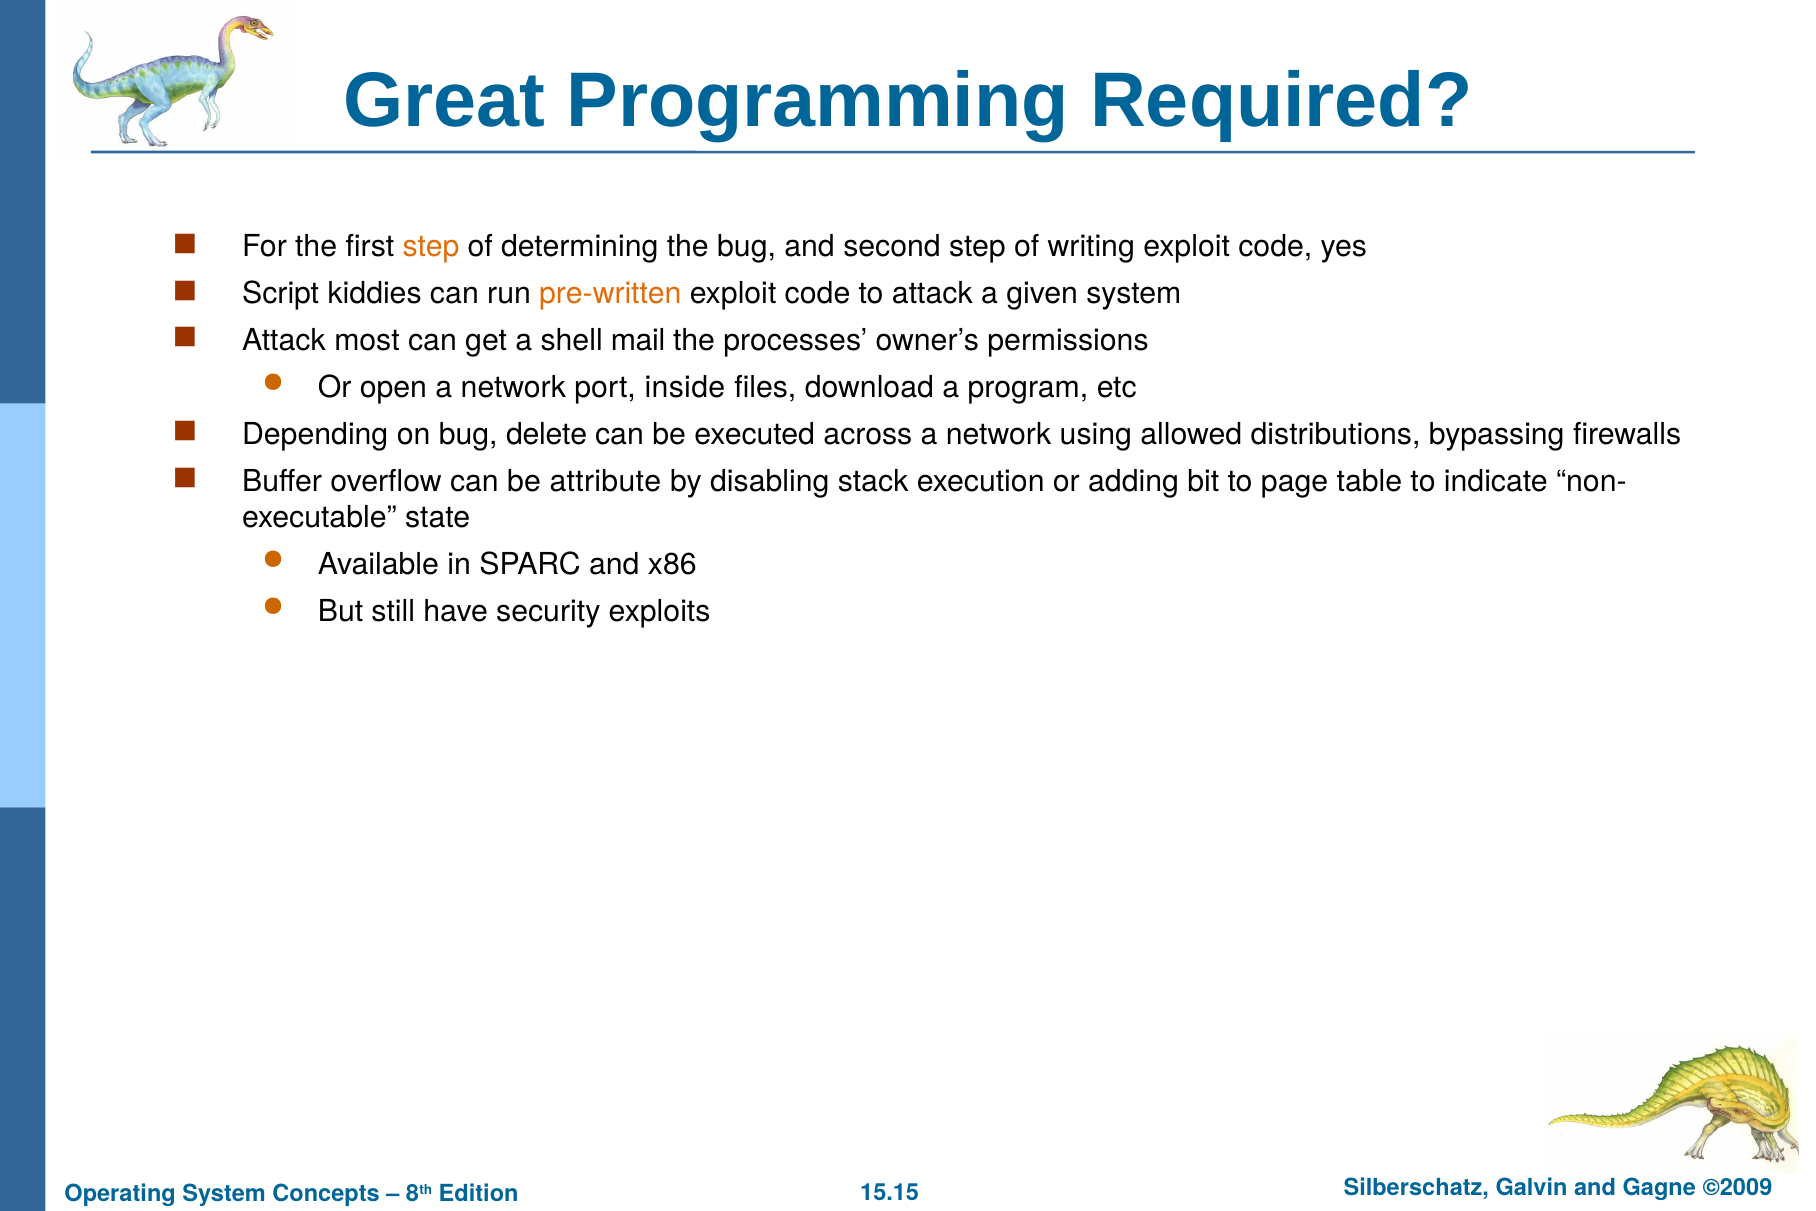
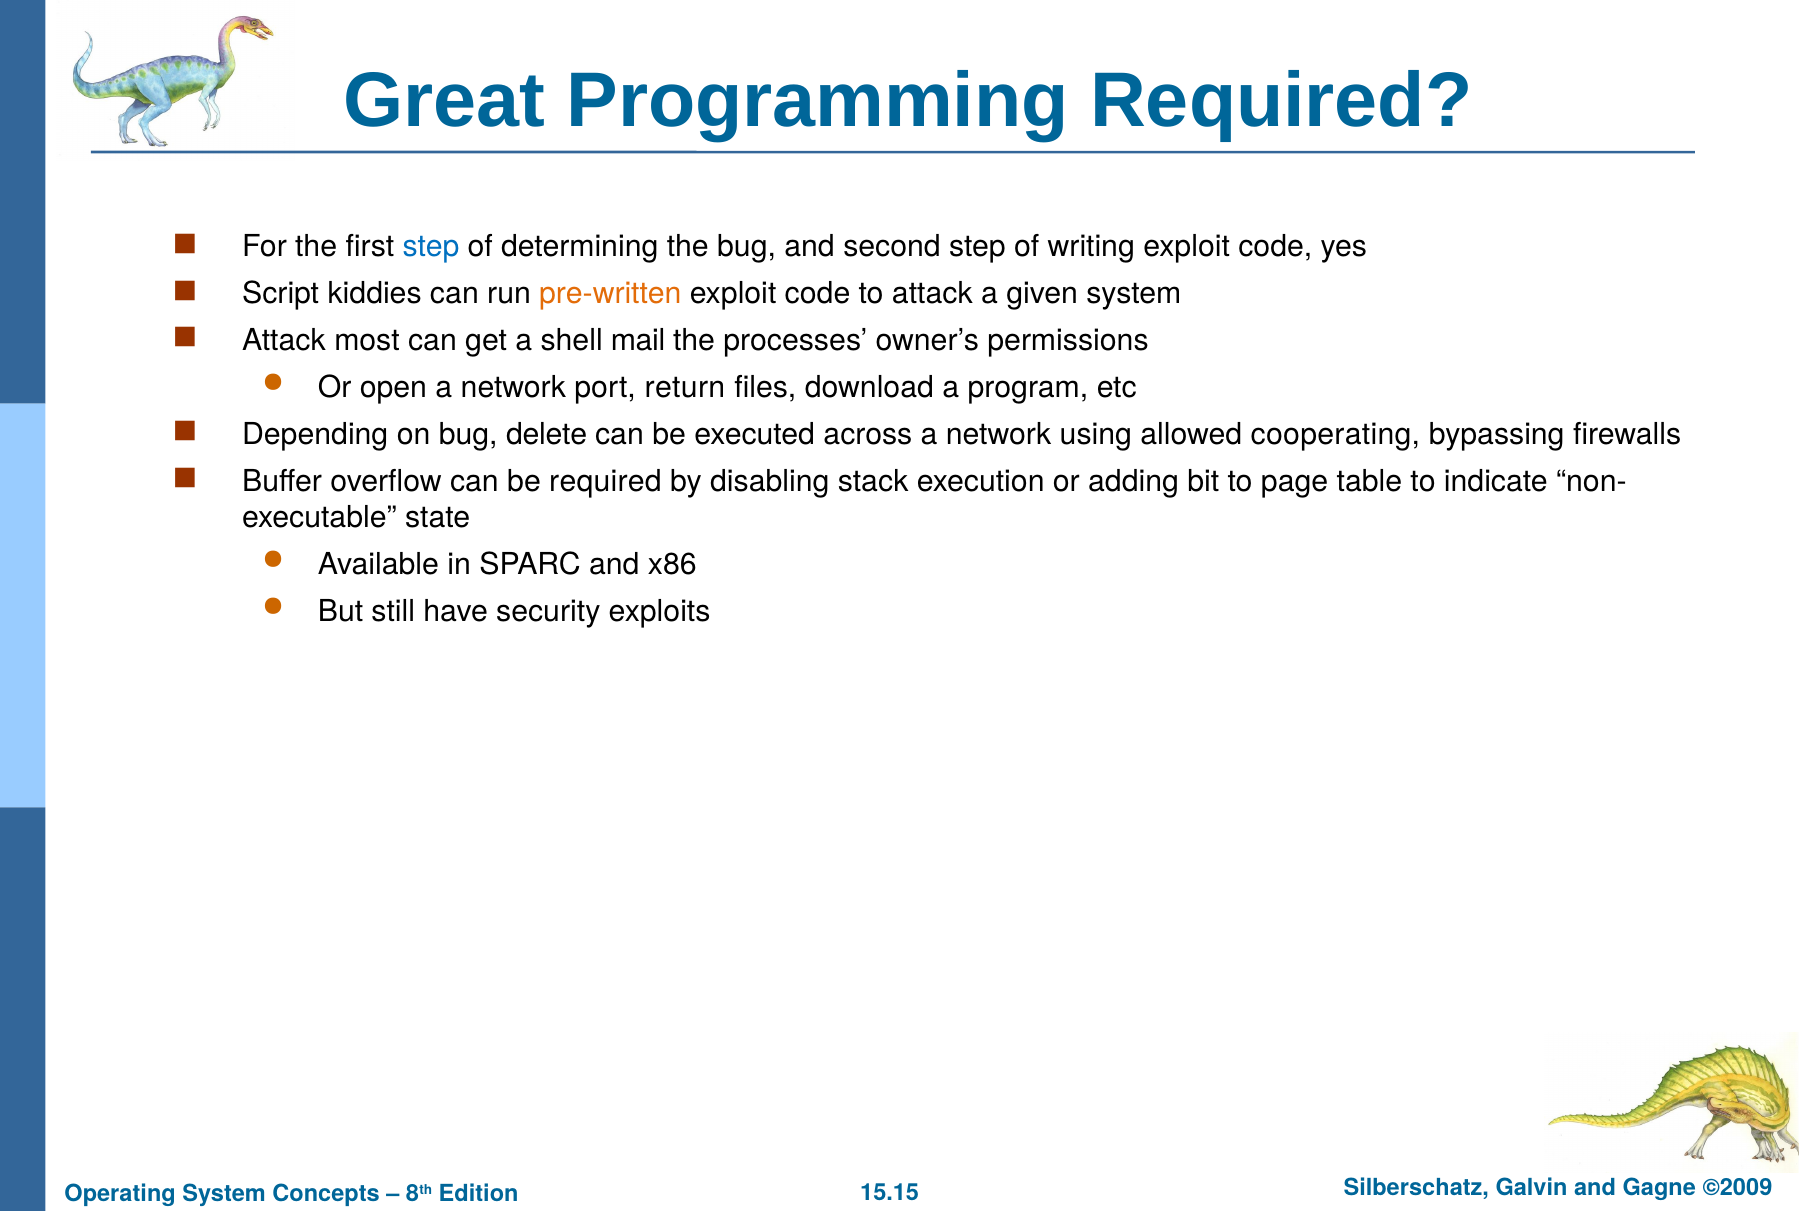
step colour: orange -> blue (431, 247)
inside: inside -> return (685, 387)
distributions: distributions -> cooperating (1335, 434)
be attribute: attribute -> required (605, 481)
